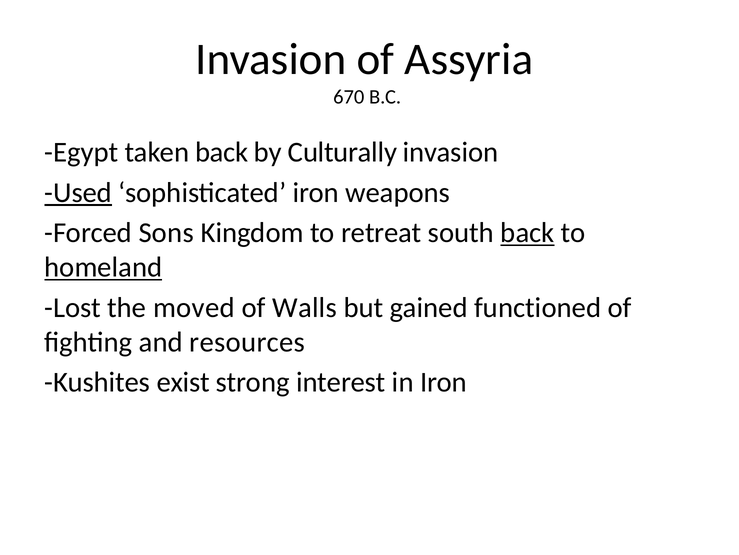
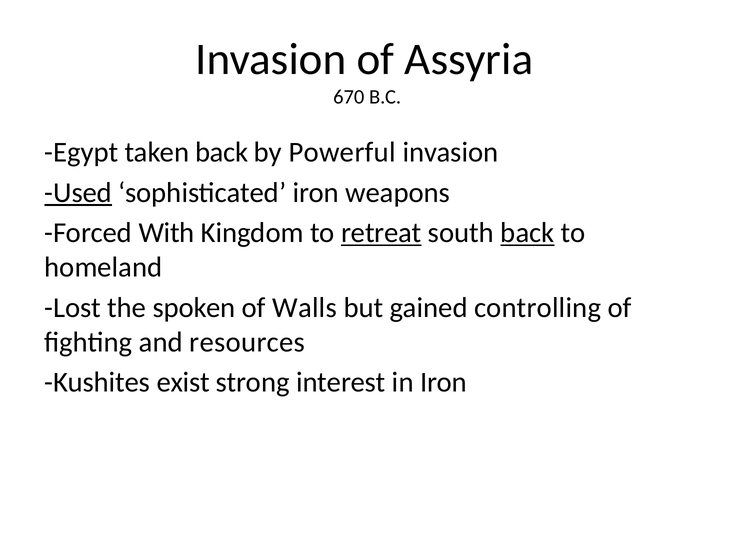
Culturally: Culturally -> Powerful (342, 152)
Sons: Sons -> With (167, 233)
retreat underline: none -> present (381, 233)
homeland underline: present -> none (103, 267)
moved: moved -> spoken (194, 307)
functioned: functioned -> controlling (538, 307)
